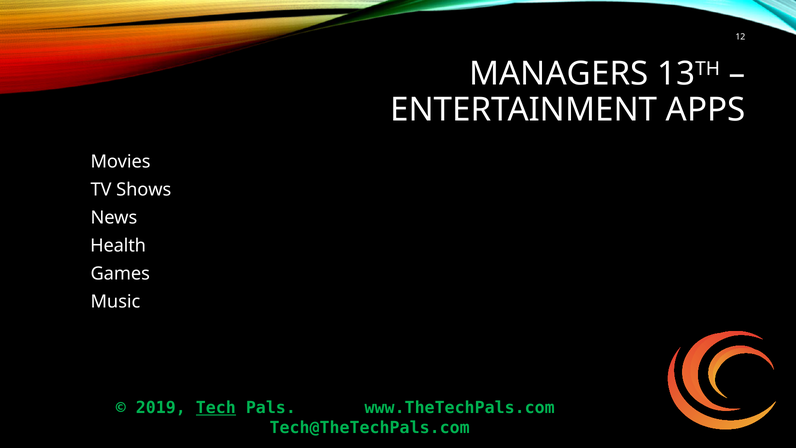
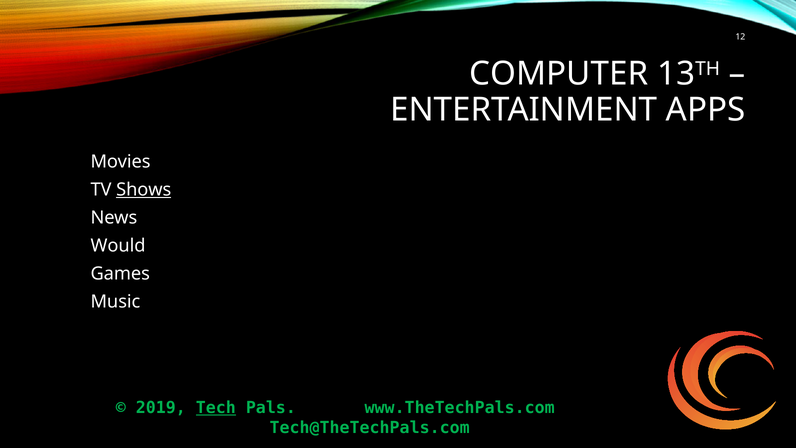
MANAGERS: MANAGERS -> COMPUTER (559, 74)
Shows underline: none -> present (144, 190)
Health: Health -> Would (118, 246)
